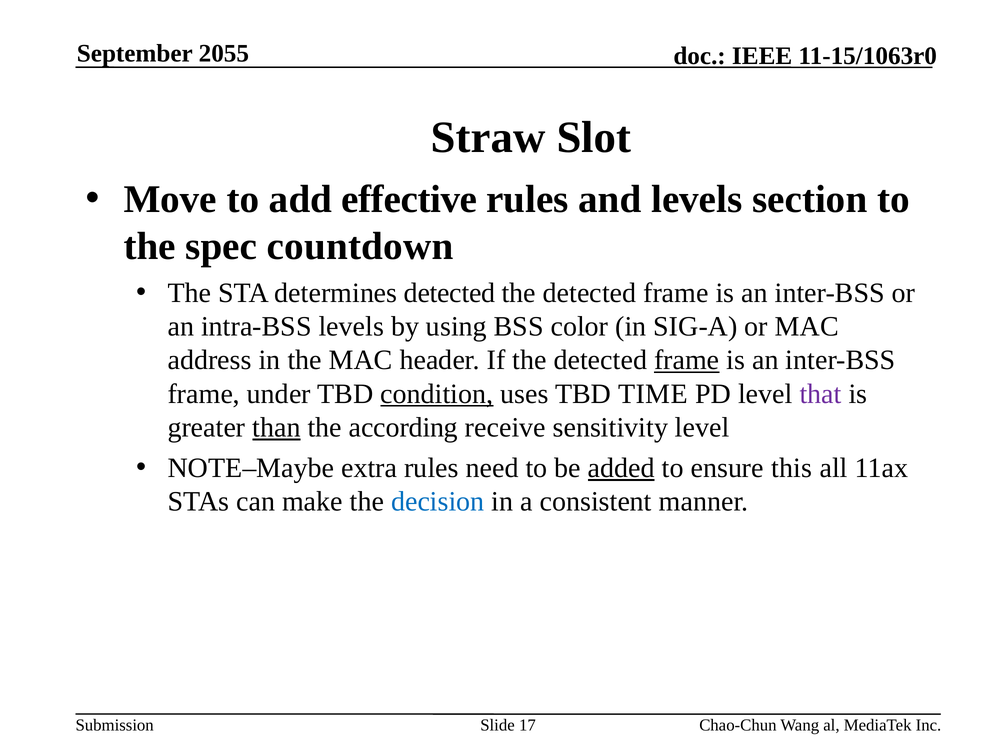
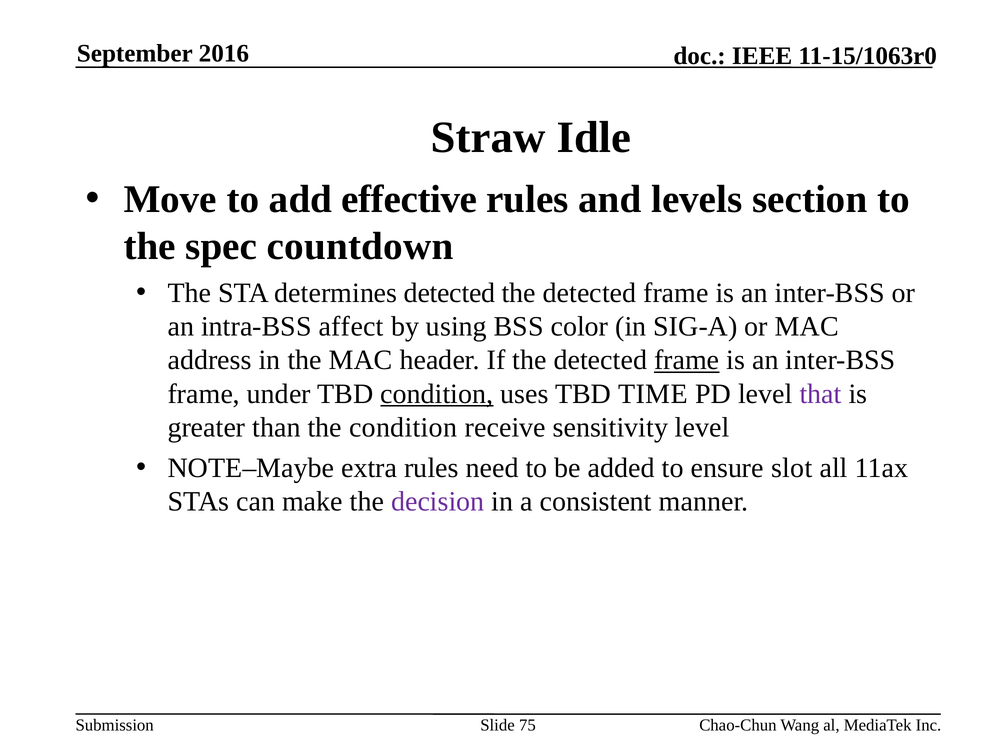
2055: 2055 -> 2016 (224, 53)
Slot: Slot -> Idle (594, 137)
intra-BSS levels: levels -> affect (351, 327)
than underline: present -> none (277, 427)
the according: according -> condition (403, 427)
added underline: present -> none (621, 468)
this: this -> slot (792, 468)
decision colour: blue -> purple (438, 502)
17: 17 -> 75 (527, 725)
